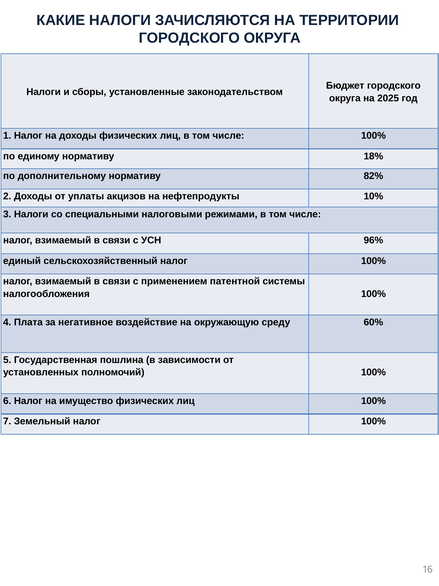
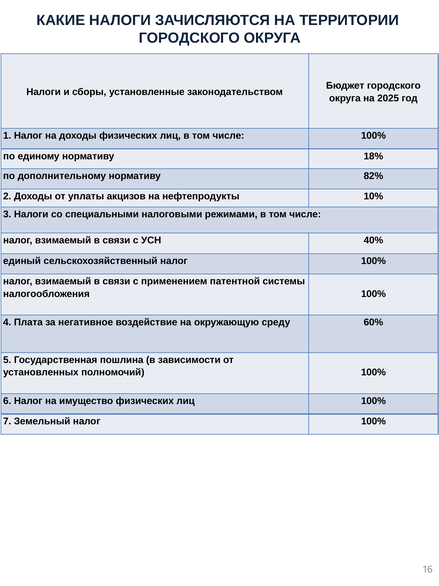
96%: 96% -> 40% (373, 240)
